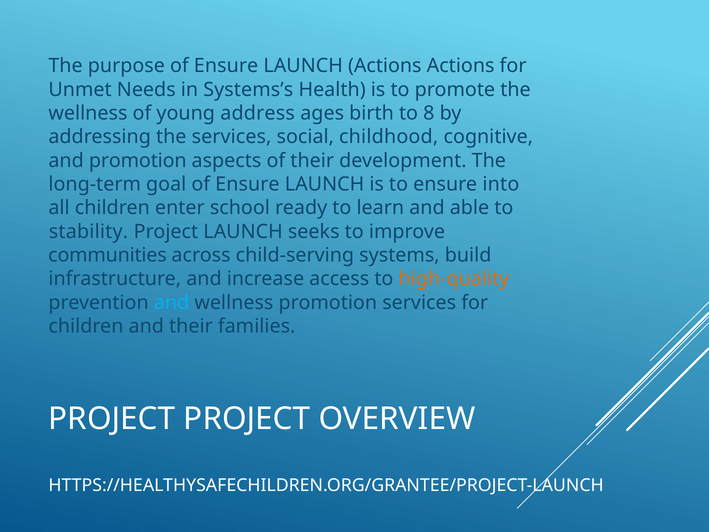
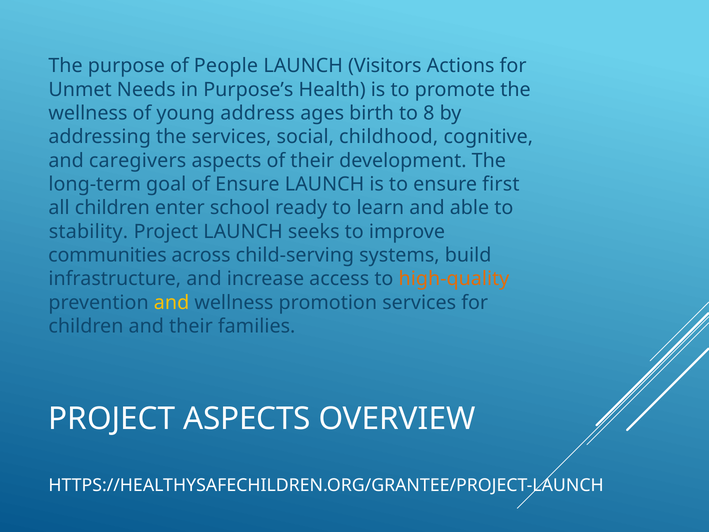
purpose of Ensure: Ensure -> People (226, 66)
LAUNCH Actions: Actions -> Visitors (385, 66)
Systems’s: Systems’s -> Purpose’s (248, 89)
and promotion: promotion -> caregivers (138, 161)
into: into -> first (501, 184)
and colour: light blue -> yellow (172, 303)
PROJECT PROJECT: PROJECT -> ASPECTS (247, 419)
